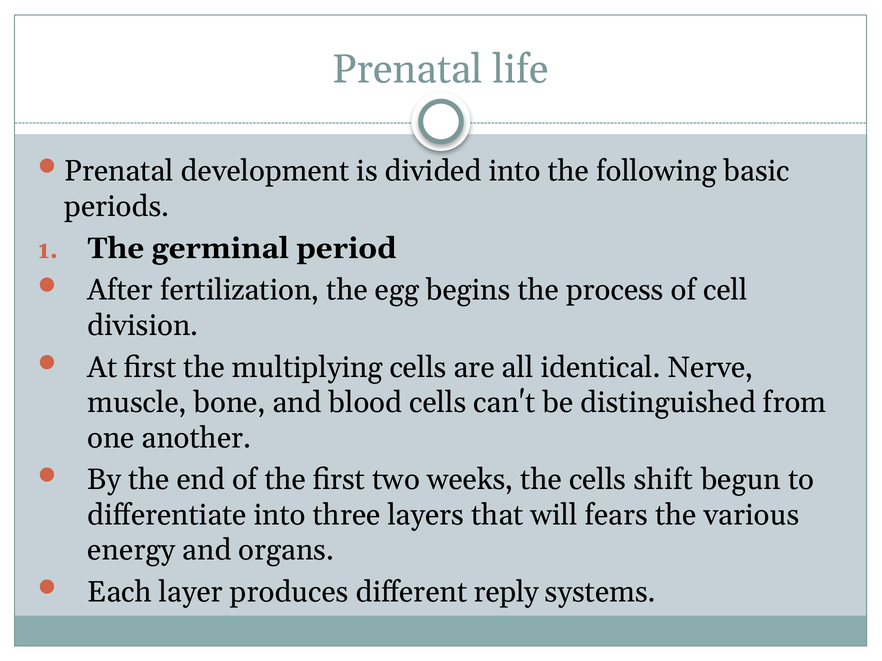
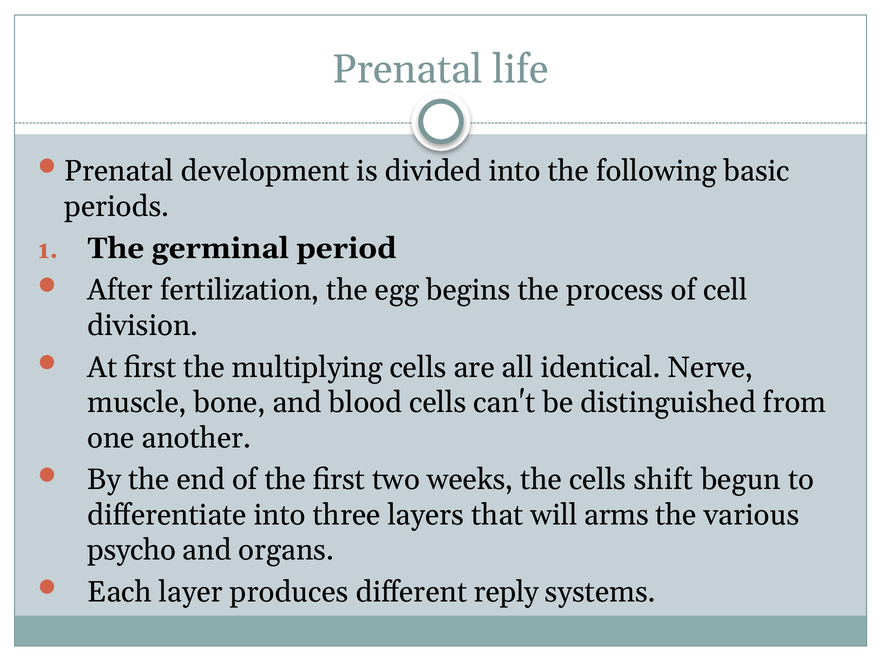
fears: fears -> arms (617, 515)
energy: energy -> psycho (132, 551)
